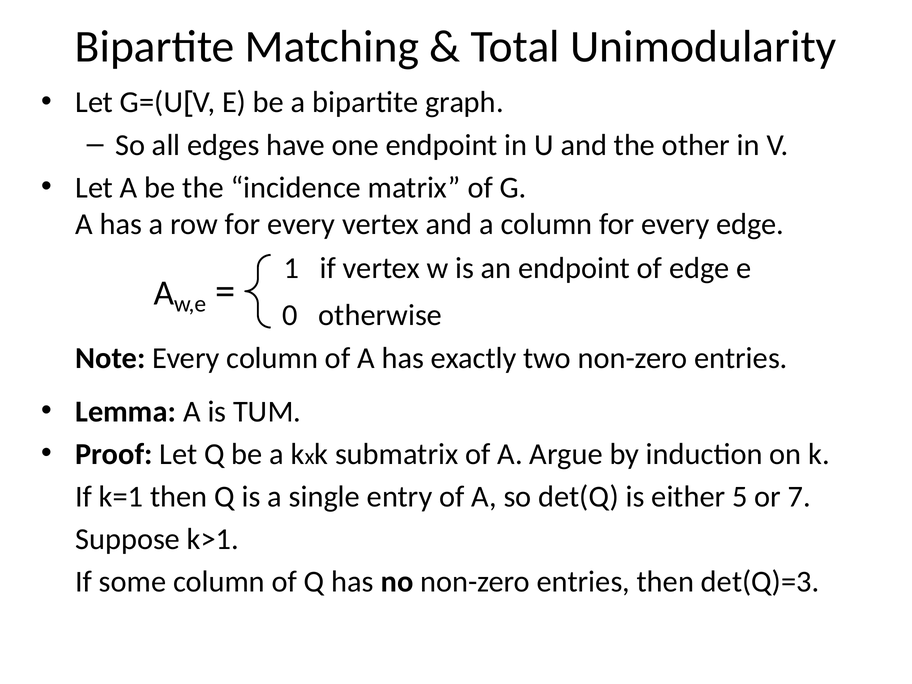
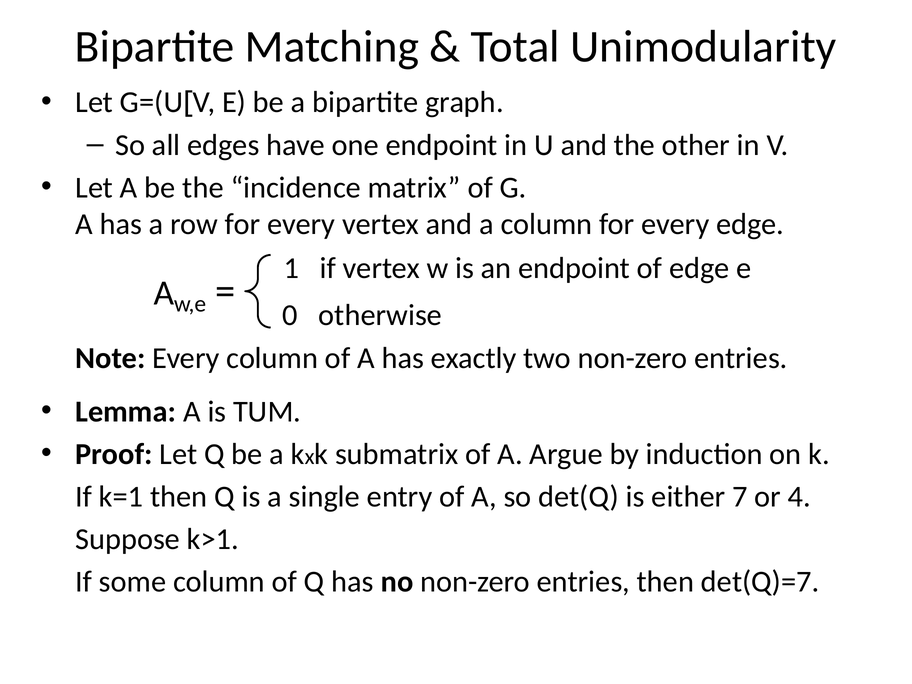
5: 5 -> 7 (740, 497)
7: 7 -> 4 (799, 497)
det(Q)=3: det(Q)=3 -> det(Q)=7 (760, 582)
